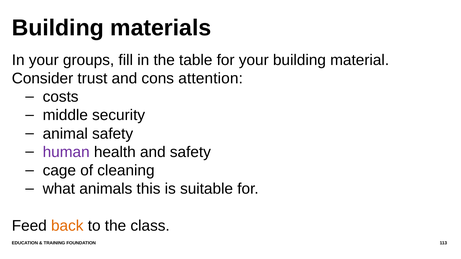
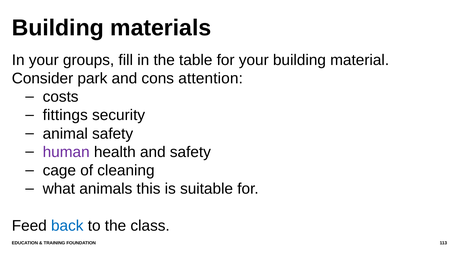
trust: trust -> park (92, 78)
middle: middle -> fittings (65, 115)
back colour: orange -> blue (67, 226)
